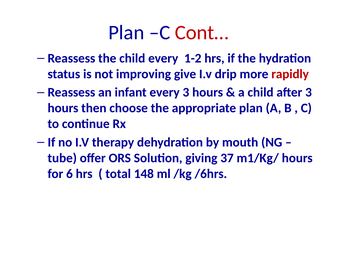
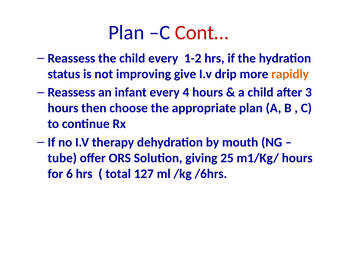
rapidly colour: red -> orange (290, 74)
every 3: 3 -> 4 (186, 92)
37: 37 -> 25 (227, 158)
148: 148 -> 127 (144, 174)
